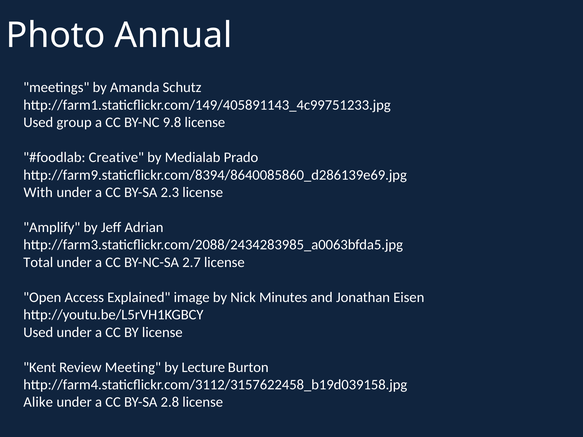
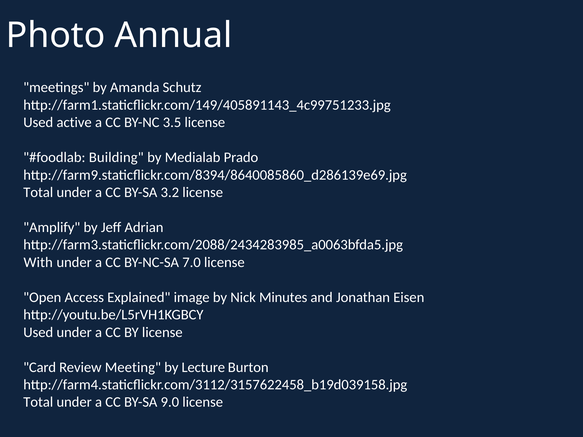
group: group -> active (74, 123)
9.8: 9.8 -> 3.5 (172, 123)
Creative: Creative -> Building (116, 158)
With: With -> Total (38, 193)
2.3: 2.3 -> 3.2 (170, 193)
Total: Total -> With (38, 262)
2.7: 2.7 -> 7.0 (192, 262)
Kent: Kent -> Card (40, 367)
Alike: Alike -> Total (38, 402)
2.8: 2.8 -> 9.0 (170, 402)
